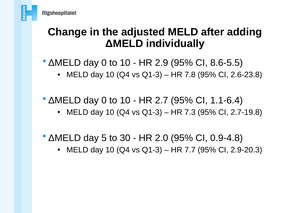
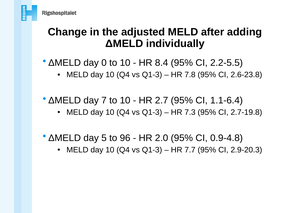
2.9: 2.9 -> 8.4 (162, 63)
8.6-5.5: 8.6-5.5 -> 2.2-5.5 (227, 63)
0: 0 -> 7 (104, 100)
30: 30 -> 96 (125, 138)
